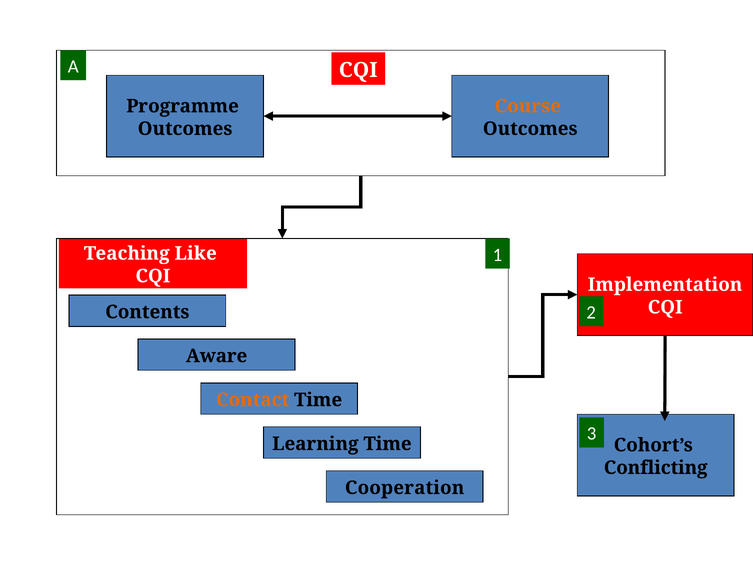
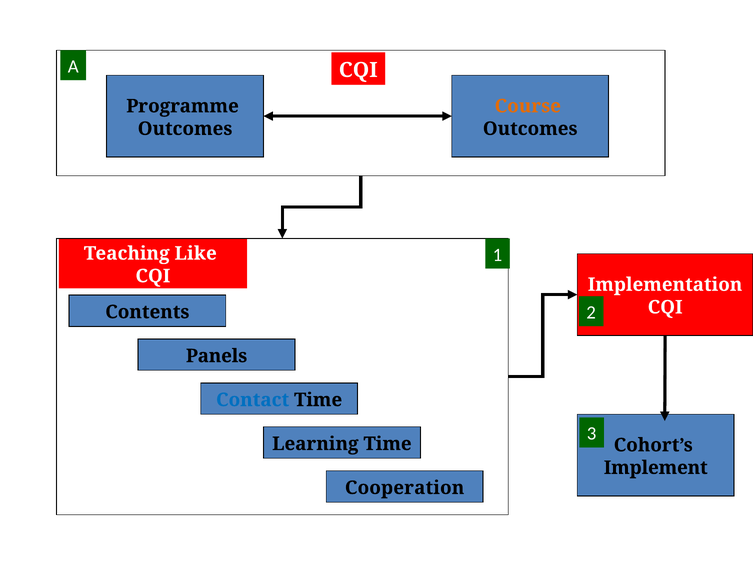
Aware: Aware -> Panels (217, 356)
Contact colour: orange -> blue (253, 400)
Conflicting: Conflicting -> Implement (656, 468)
